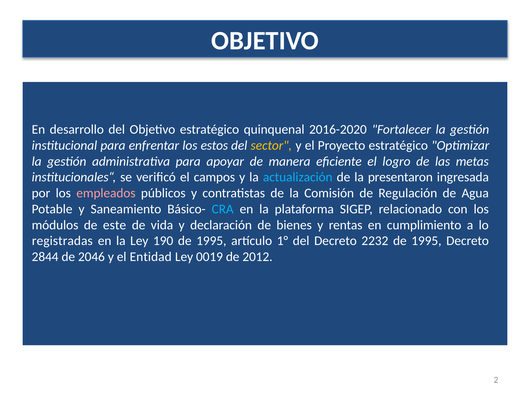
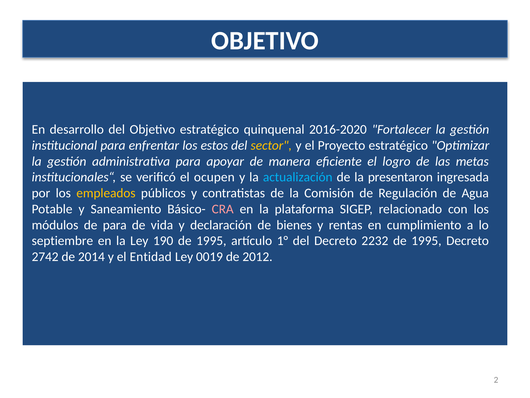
campos: campos -> ocupen (214, 177)
empleados colour: pink -> yellow (106, 193)
CRA colour: light blue -> pink (223, 209)
de este: este -> para (115, 225)
registradas: registradas -> septiembre (62, 241)
2844: 2844 -> 2742 (45, 257)
2046: 2046 -> 2014 (91, 257)
